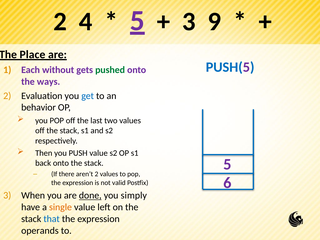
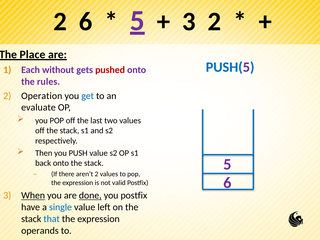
2 4: 4 -> 6 (86, 22)
3 9: 9 -> 2 (214, 22)
pushed colour: green -> red (110, 70)
ways: ways -> rules (48, 82)
Evaluation: Evaluation -> Operation (42, 96)
behavior: behavior -> evaluate (38, 108)
When underline: none -> present (33, 195)
you simply: simply -> postfix (134, 195)
single colour: orange -> blue (60, 207)
